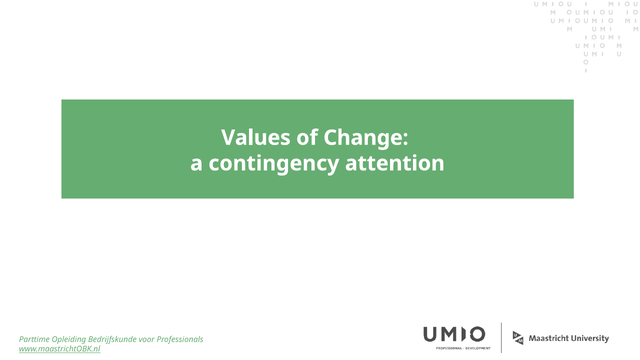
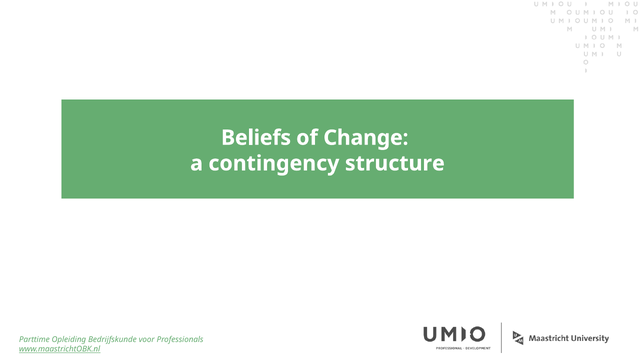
Values: Values -> Beliefs (256, 138)
attention: attention -> structure (395, 163)
